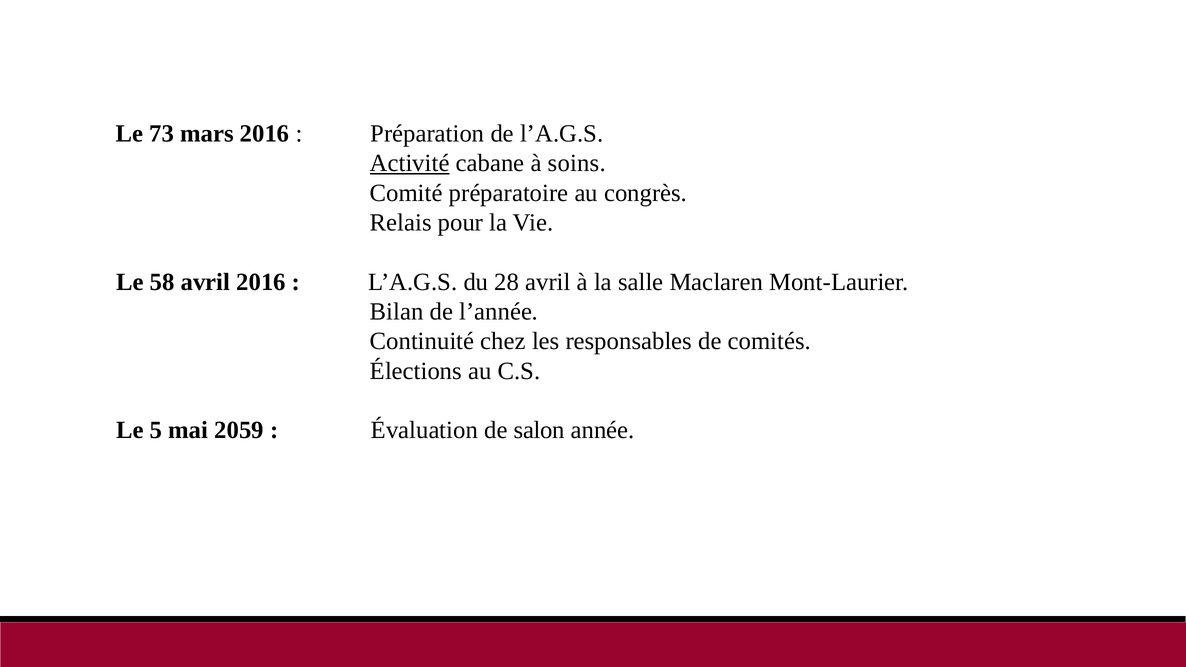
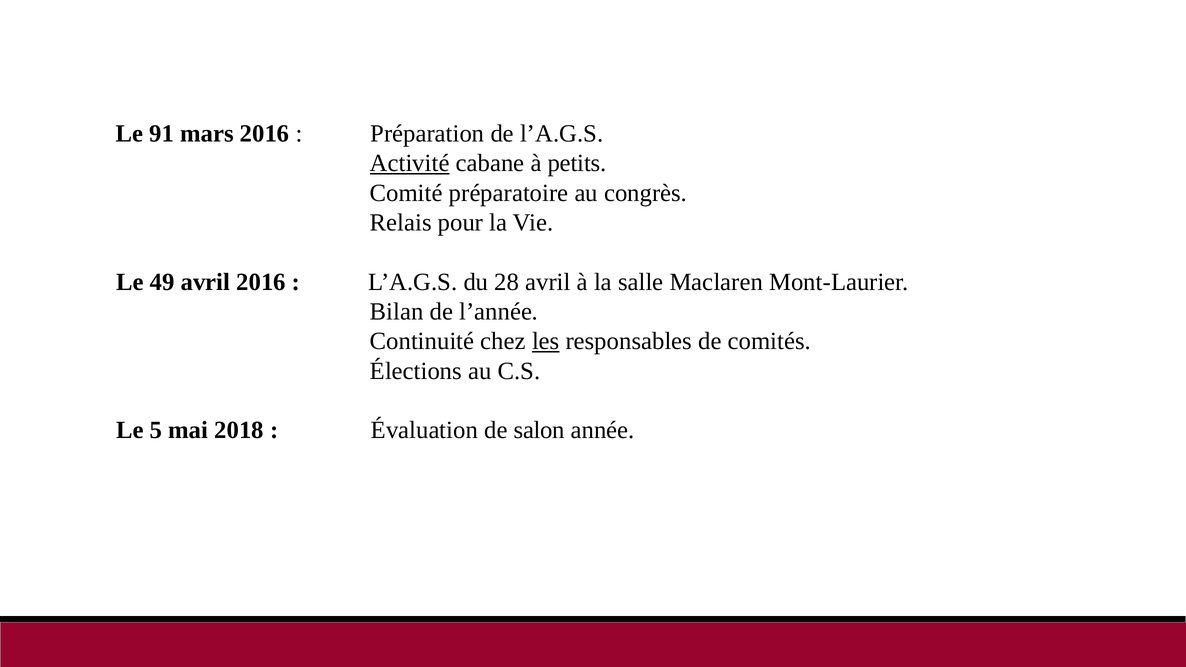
73: 73 -> 91 (162, 134)
soins: soins -> petits (577, 163)
58: 58 -> 49 (162, 282)
les underline: none -> present (546, 341)
2059: 2059 -> 2018 (239, 430)
